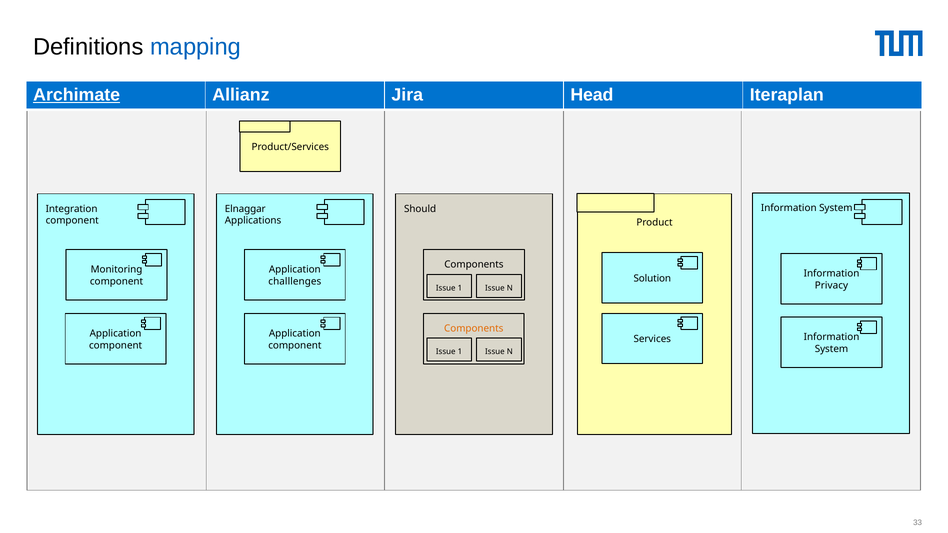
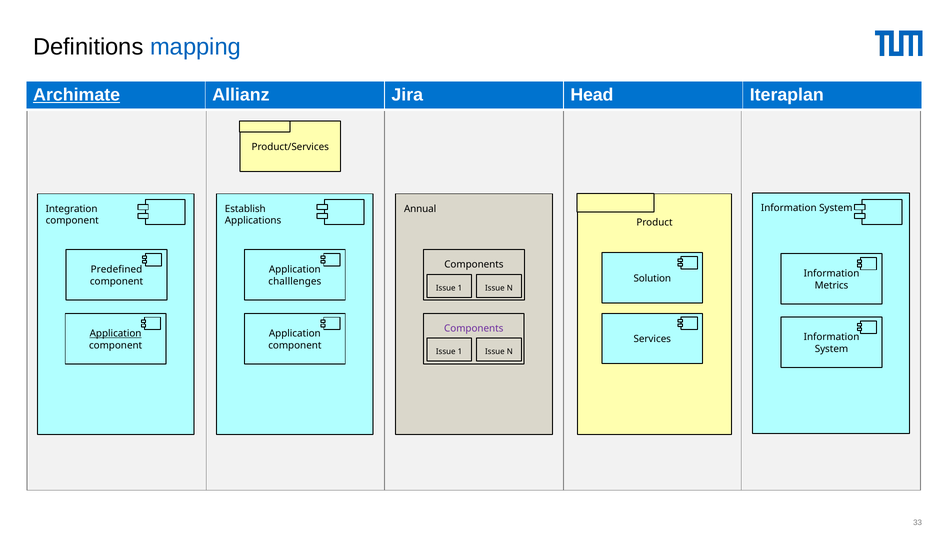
Elnaggar: Elnaggar -> Establish (245, 209)
Should: Should -> Annual (420, 209)
Monitoring: Monitoring -> Predefined (116, 270)
Privacy: Privacy -> Metrics (832, 285)
Components colour: orange -> purple (474, 329)
Application underline: none -> present (116, 334)
